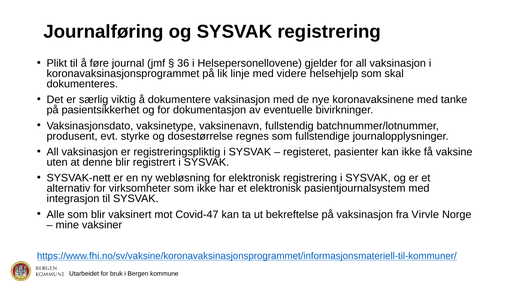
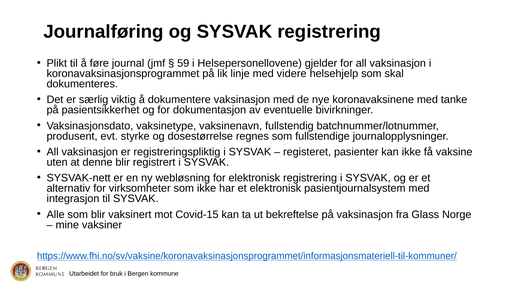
36: 36 -> 59 (183, 63)
Covid-47: Covid-47 -> Covid-15 (197, 214)
Virvle: Virvle -> Glass (425, 214)
